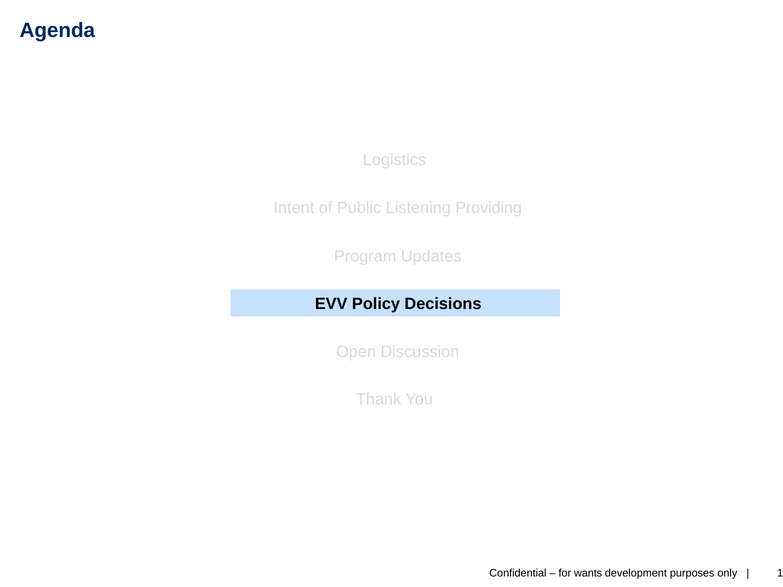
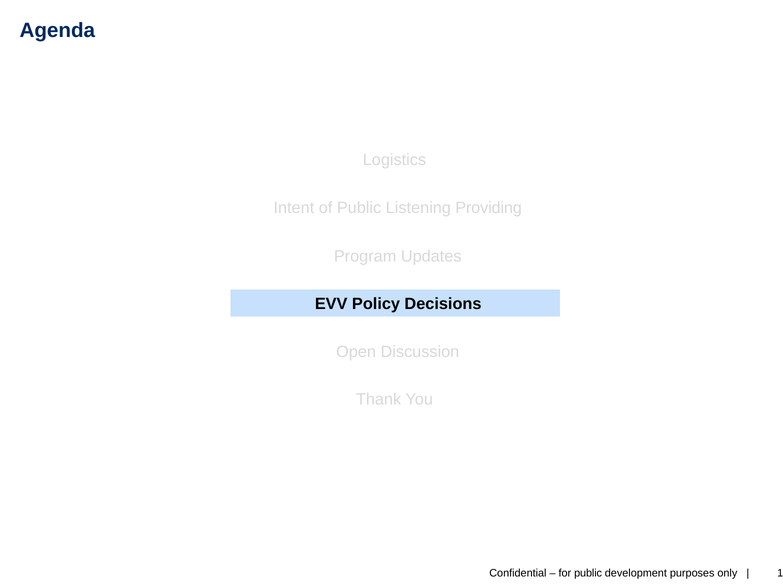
wants: wants -> public (588, 573)
